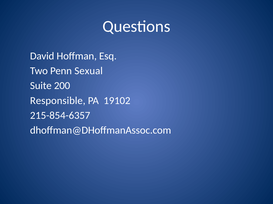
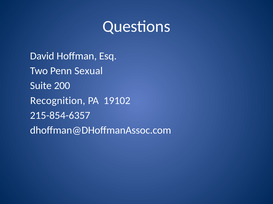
Responsible: Responsible -> Recognition (58, 101)
